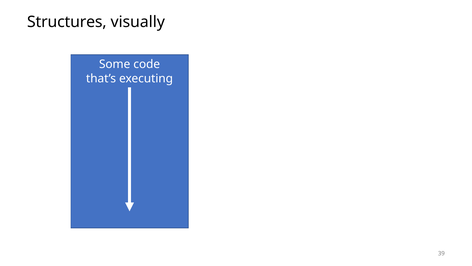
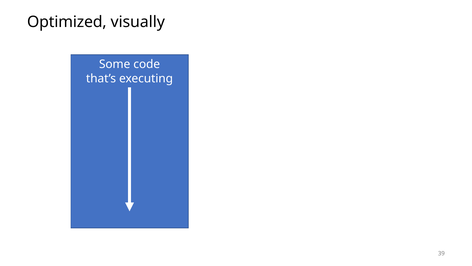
Structures: Structures -> Optimized (67, 22)
